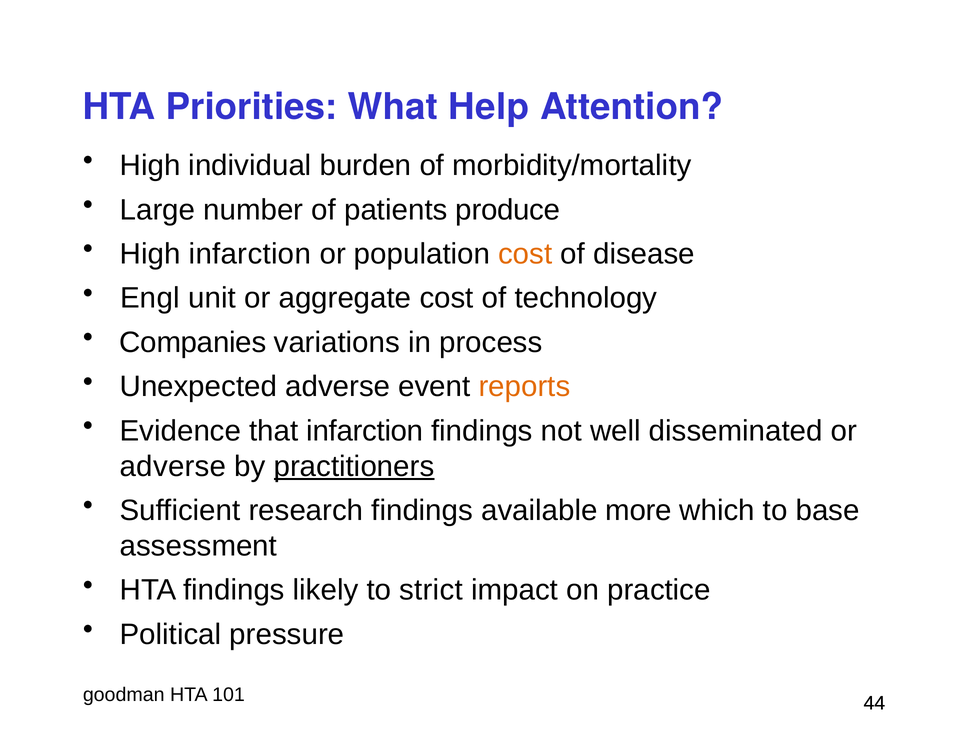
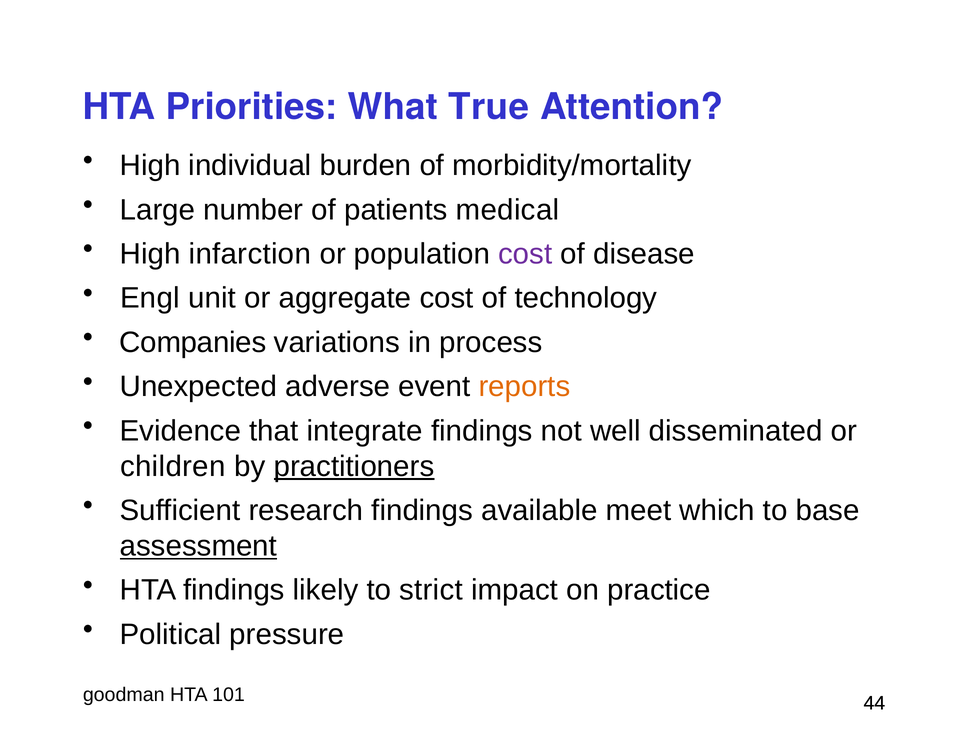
Help: Help -> True (489, 107)
produce: produce -> medical (508, 210)
cost colour: orange -> purple (525, 254)
that infarction: infarction -> integrate (365, 431)
adverse: adverse -> children (173, 466)
more: more -> meet (638, 510)
assessment underline: none -> present (198, 546)
